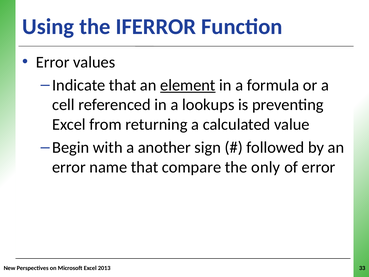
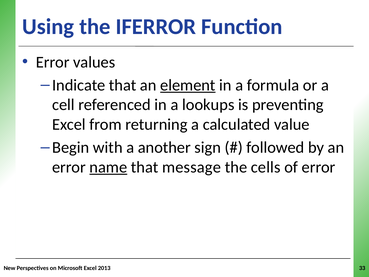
name underline: none -> present (108, 167)
compare: compare -> message (192, 167)
only: only -> cells (266, 167)
